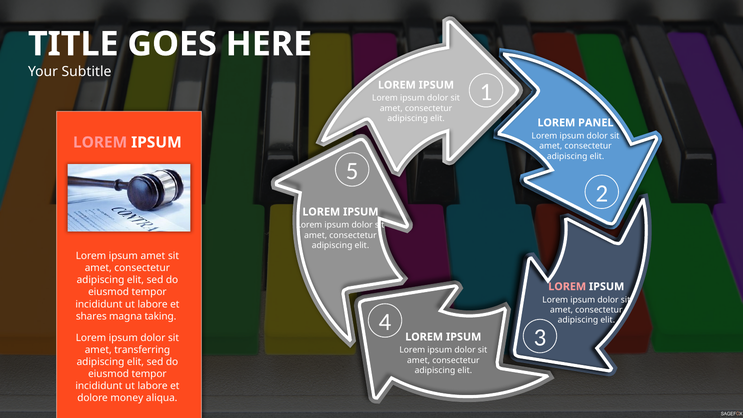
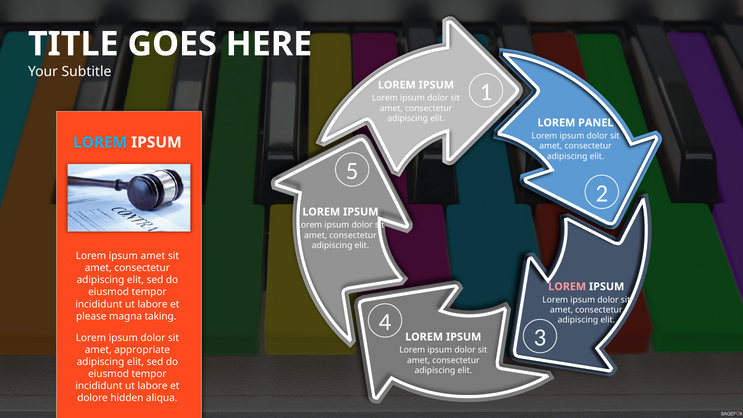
LOREM colour: pink -> light blue (100, 142)
shares: shares -> please (91, 316)
transferring: transferring -> appropriate (142, 350)
money: money -> hidden (127, 398)
